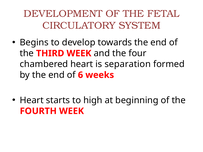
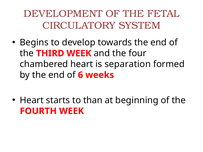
high: high -> than (93, 100)
